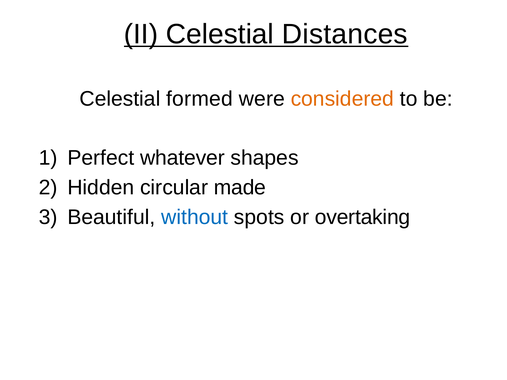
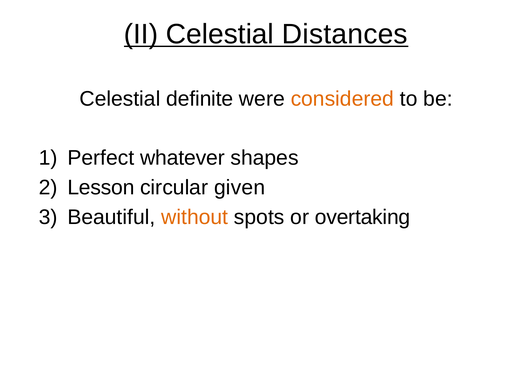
formed: formed -> definite (200, 99)
Hidden: Hidden -> Lesson (101, 188)
made: made -> given (240, 188)
without colour: blue -> orange (195, 217)
